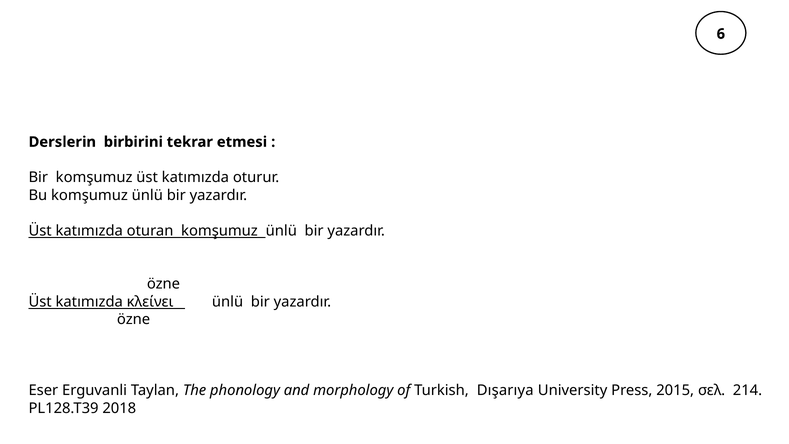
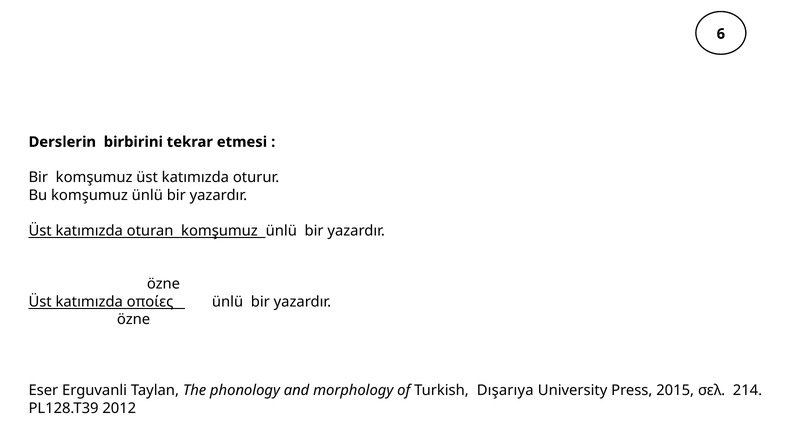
κλείνει: κλείνει -> οποίες (150, 302)
2018: 2018 -> 2012 (119, 408)
